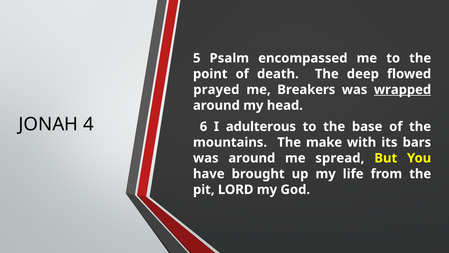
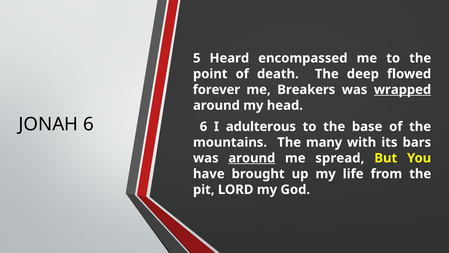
Psalm: Psalm -> Heard (229, 58)
prayed: prayed -> forever (216, 90)
JONAH 4: 4 -> 6 (88, 124)
make: make -> many (324, 142)
around underline: none -> present (252, 158)
